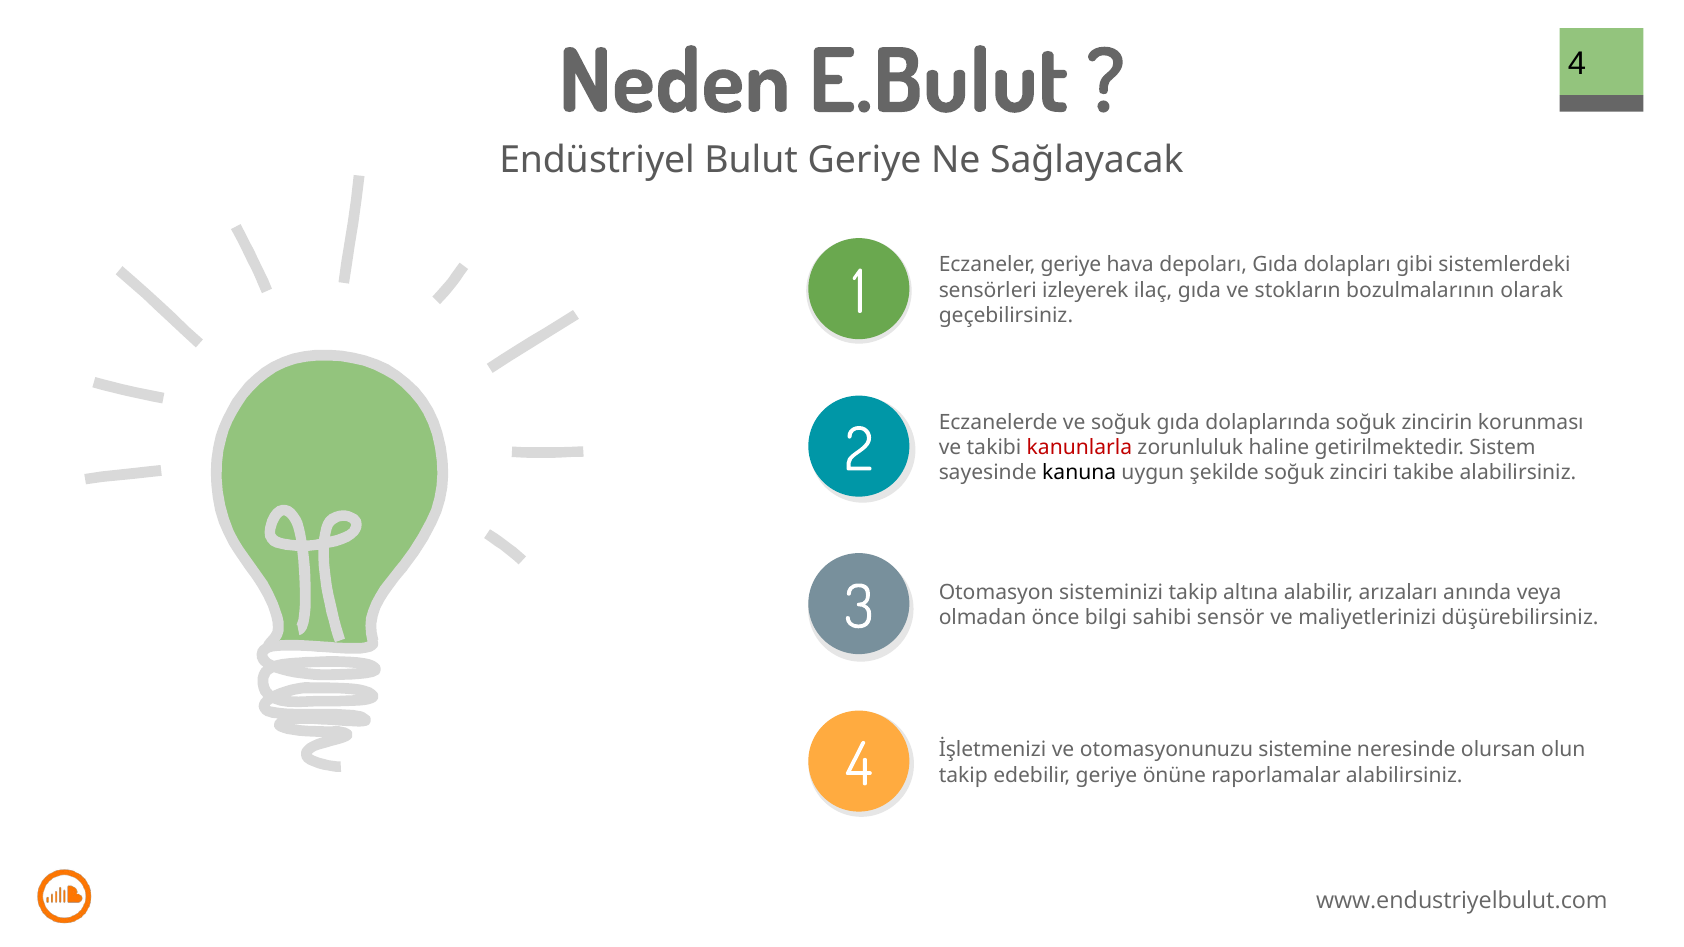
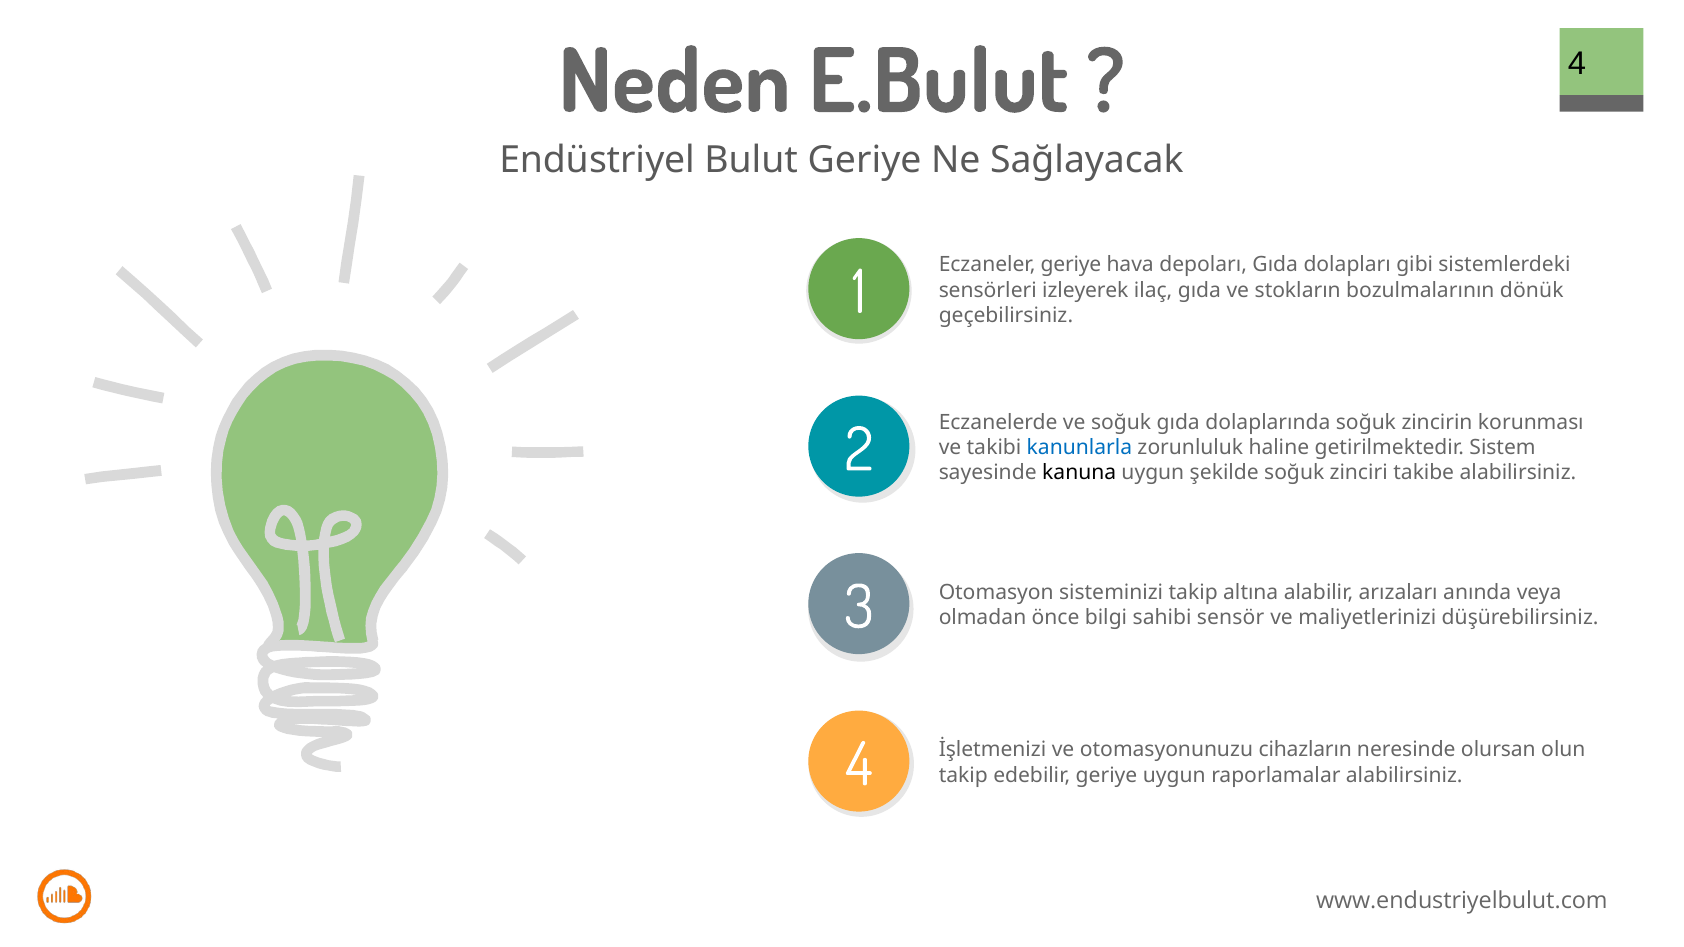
olarak: olarak -> dönük (1532, 290)
kanunlarla colour: red -> blue (1079, 448)
sistemine: sistemine -> cihazların (1305, 750)
geriye önüne: önüne -> uygun (1174, 775)
